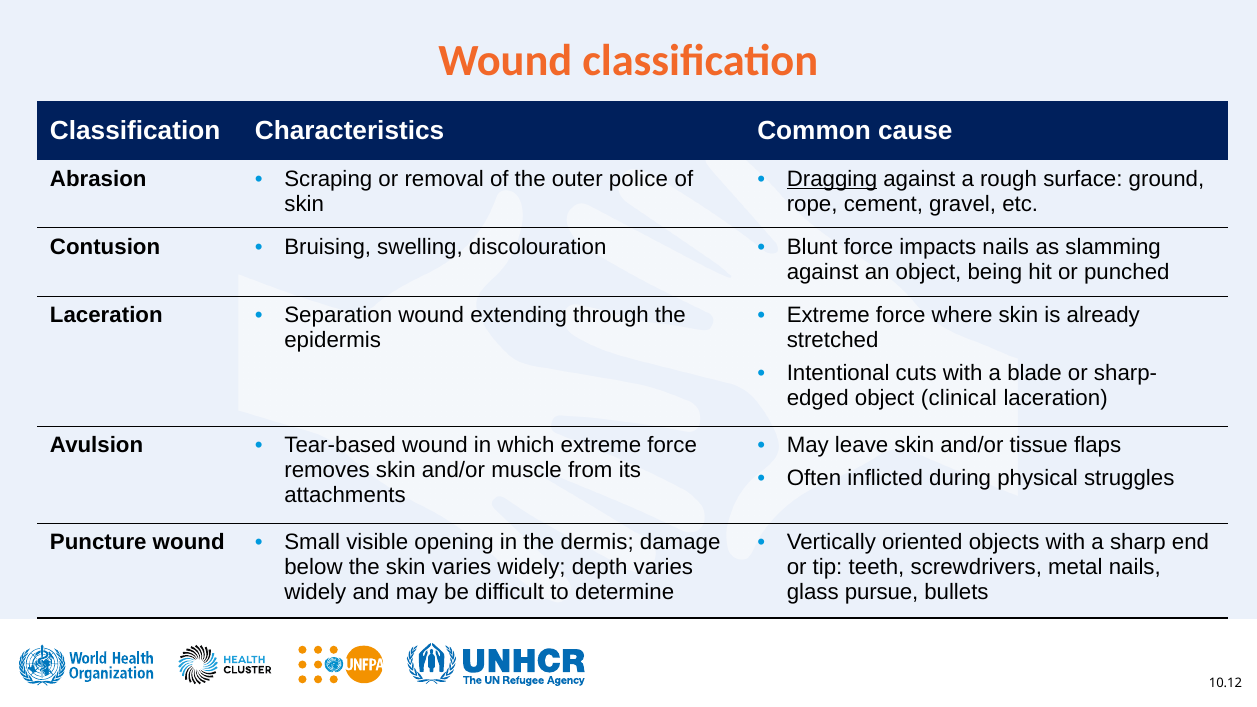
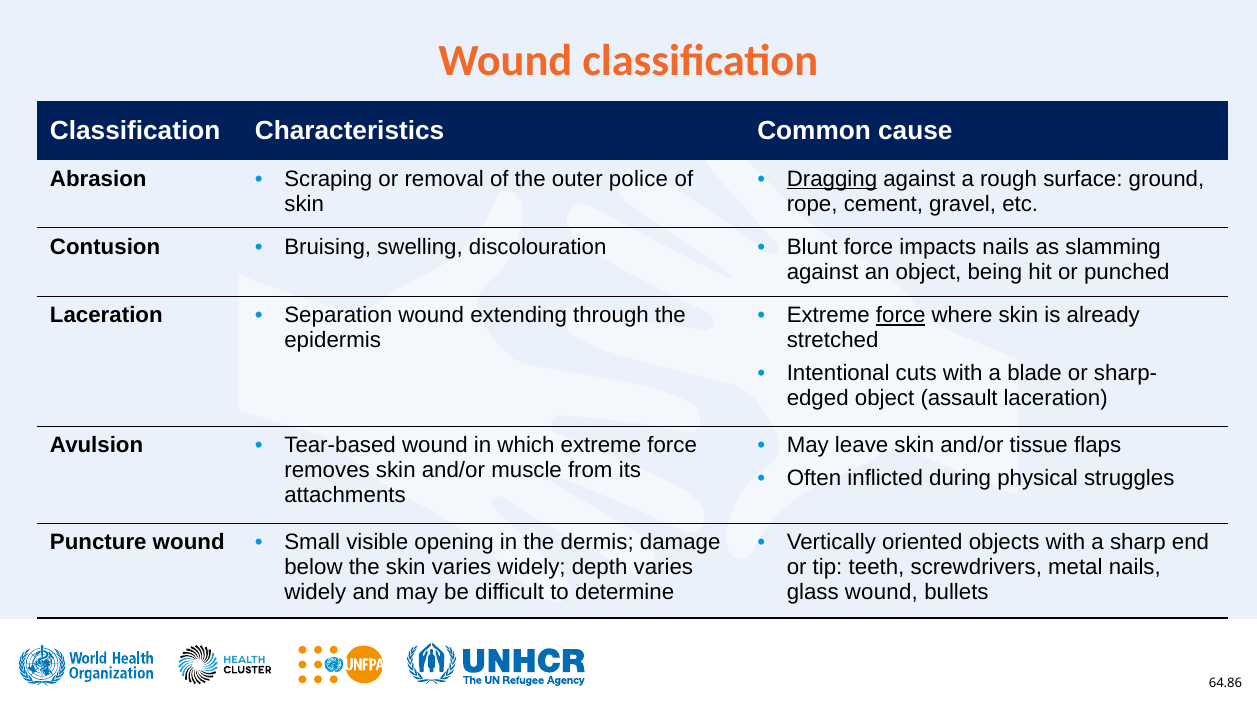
force underline: none -> present (901, 315)
clinical: clinical -> assault (959, 398)
glass pursue: pursue -> wound (881, 592)
10.12: 10.12 -> 64.86 (1225, 684)
